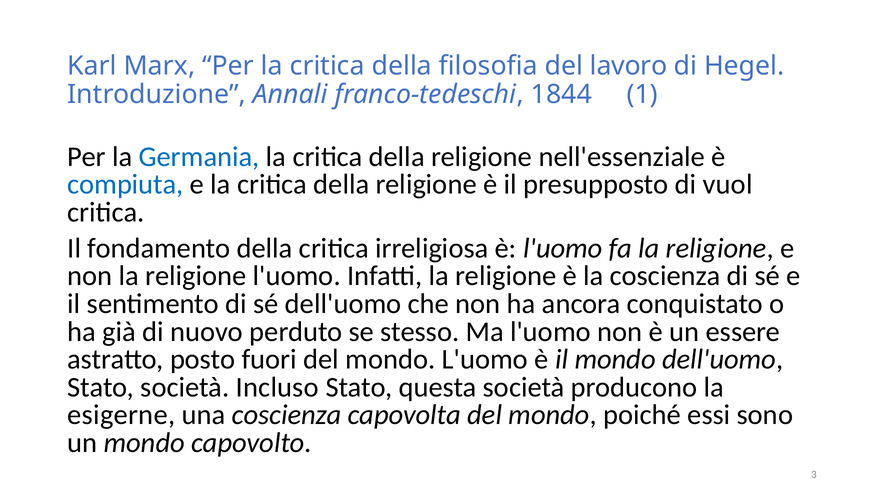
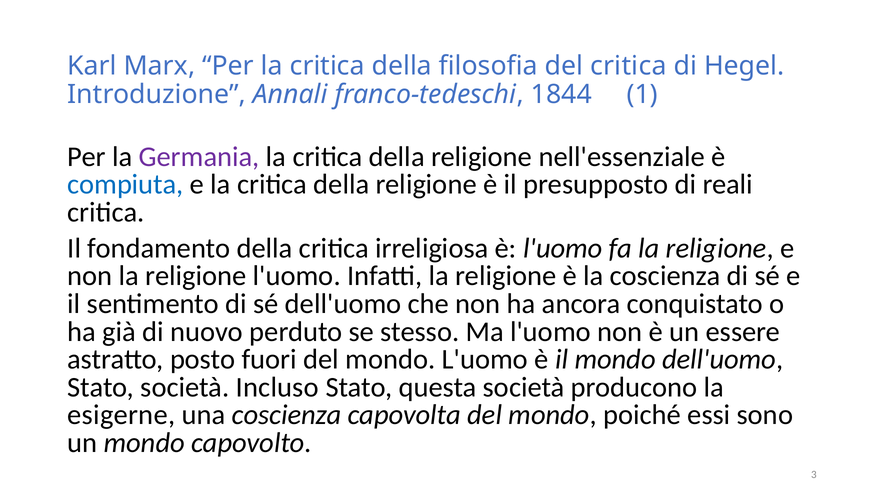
del lavoro: lavoro -> critica (628, 66)
Germania colour: blue -> purple (199, 157)
vuol: vuol -> reali (728, 185)
